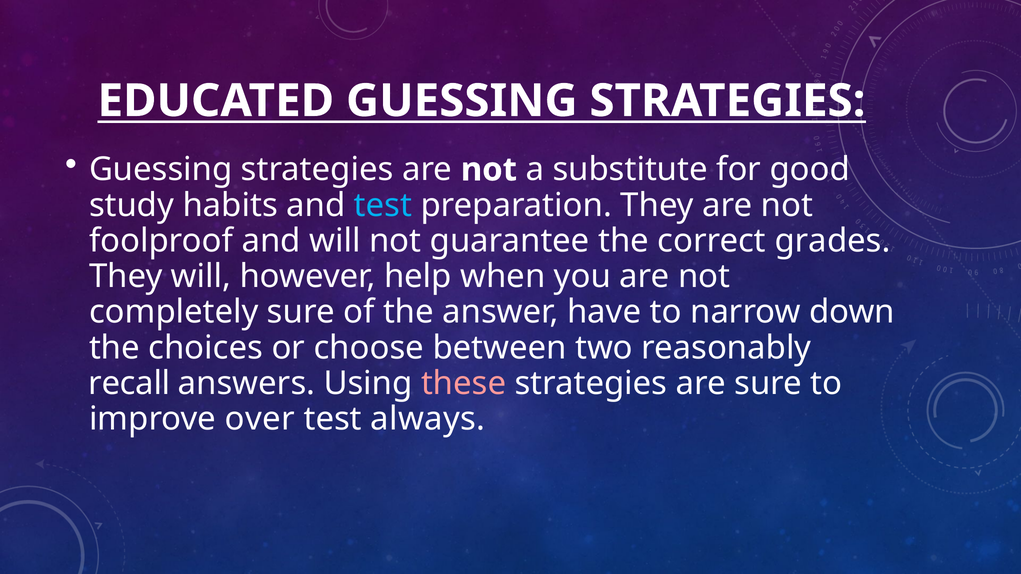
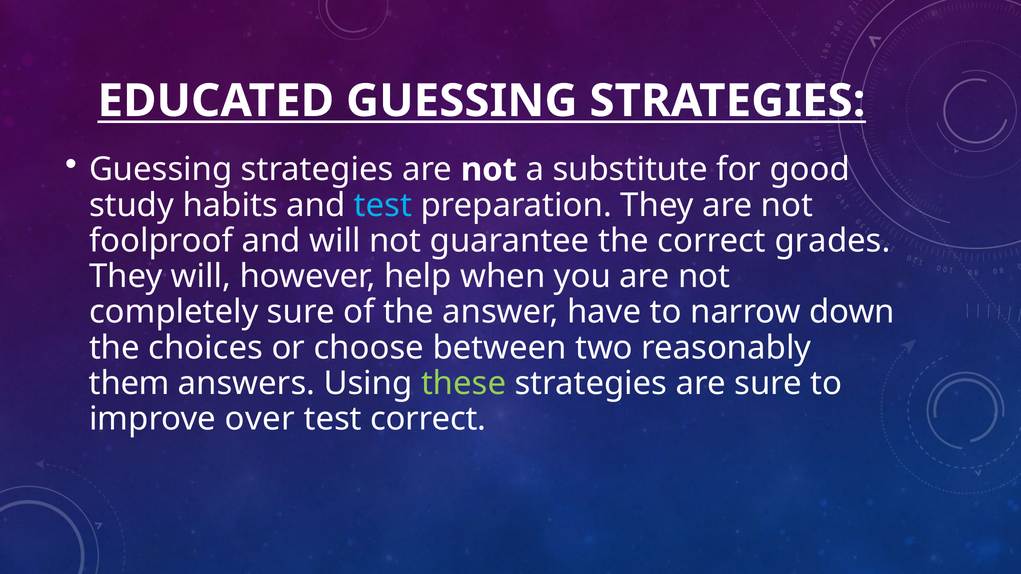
recall: recall -> them (129, 384)
these colour: pink -> light green (464, 384)
test always: always -> correct (428, 419)
